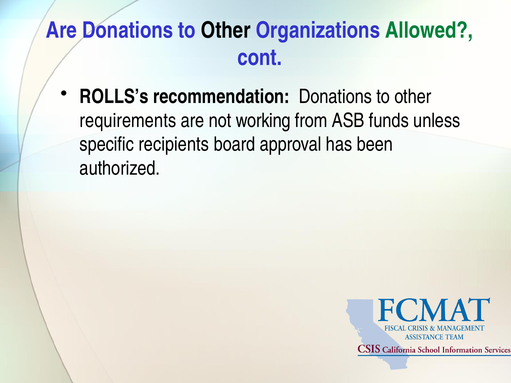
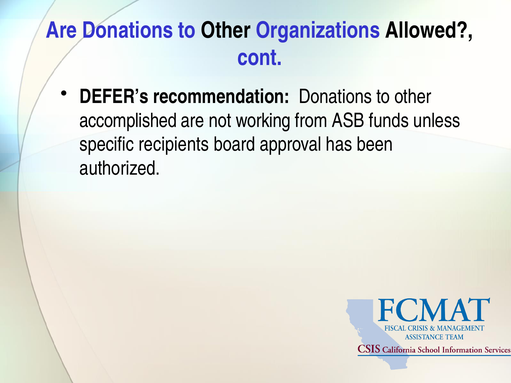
Allowed colour: green -> black (429, 31)
ROLLS’s: ROLLS’s -> DEFER’s (114, 97)
requirements: requirements -> accomplished (128, 121)
